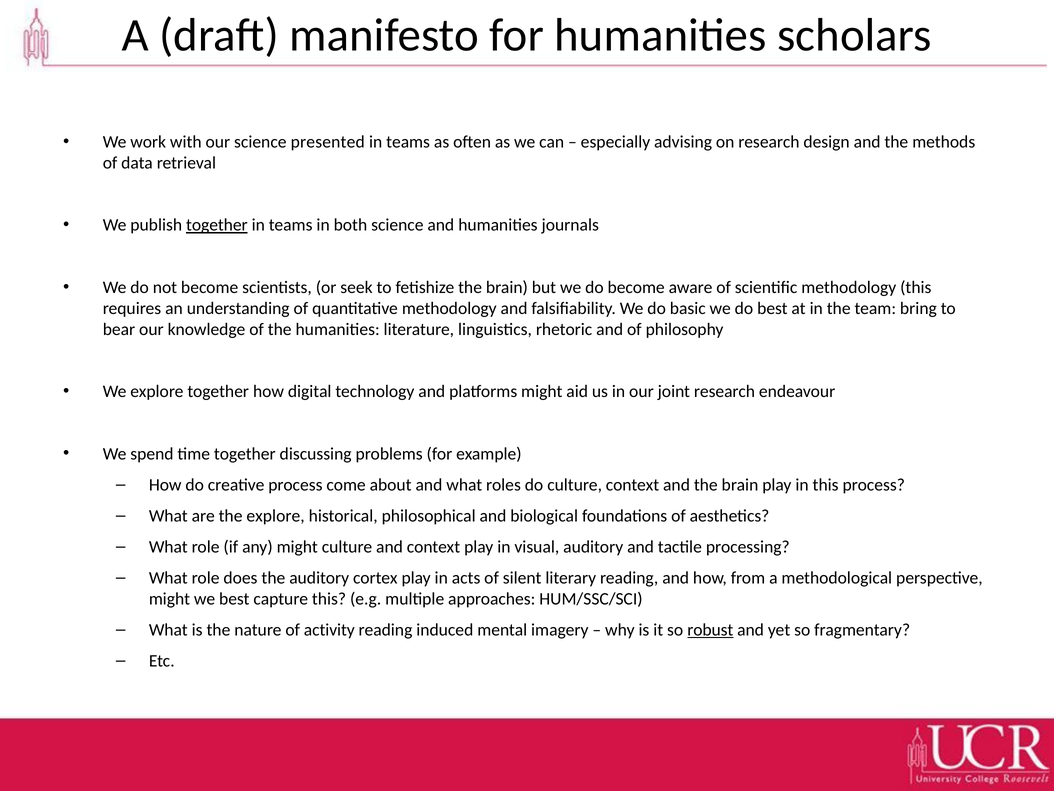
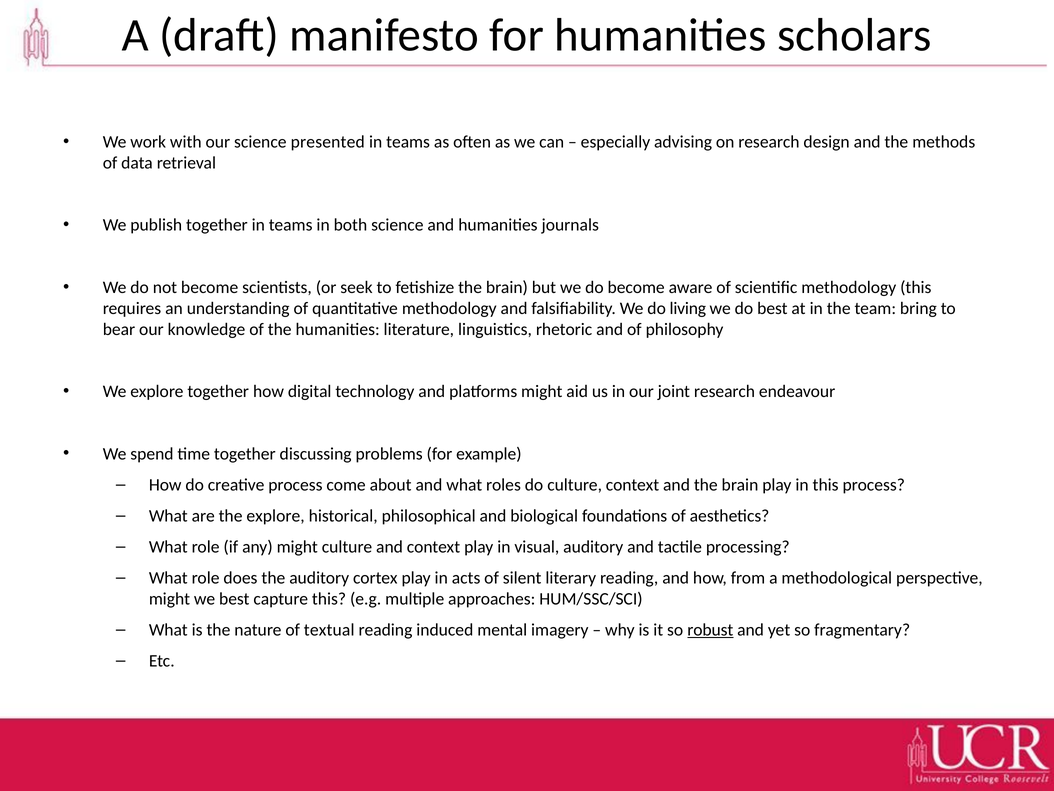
together underline: present -> none (217, 225)
basic: basic -> living (688, 308)
activity: activity -> textual (329, 630)
